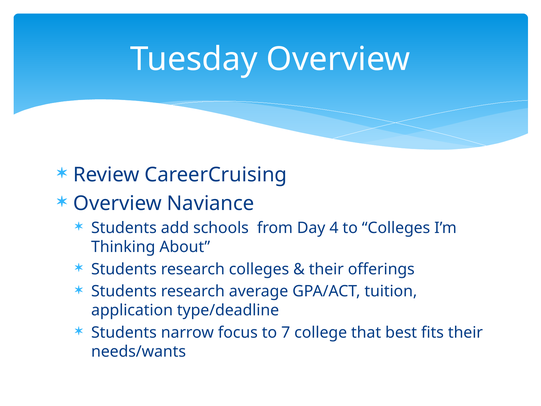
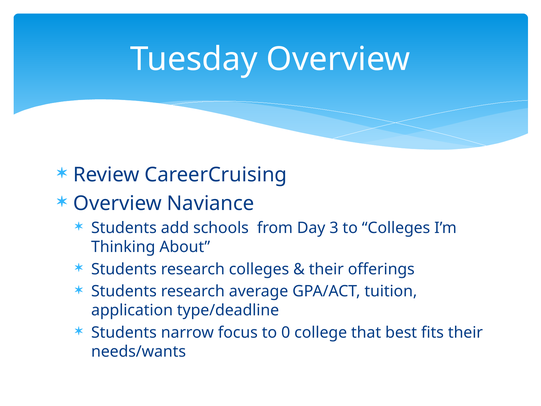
4: 4 -> 3 (334, 228)
7: 7 -> 0 (286, 332)
